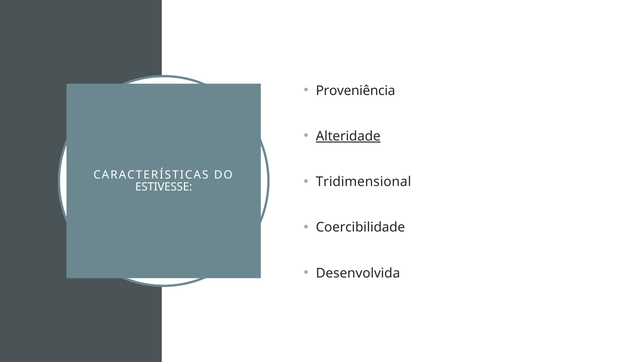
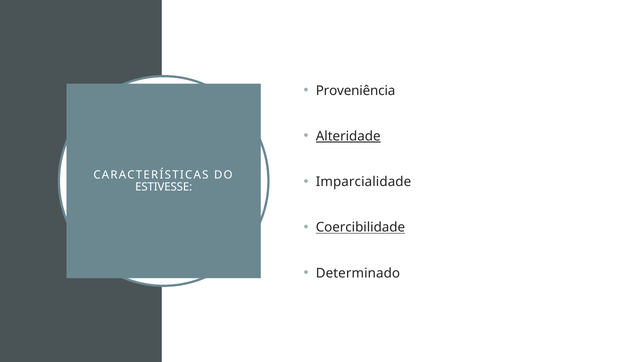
Tridimensional: Tridimensional -> Imparcialidade (364, 182)
Coercibilidade underline: none -> present (360, 227)
Desenvolvida: Desenvolvida -> Determinado (358, 273)
